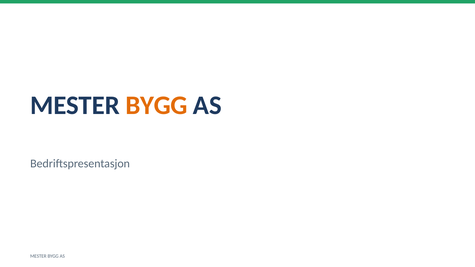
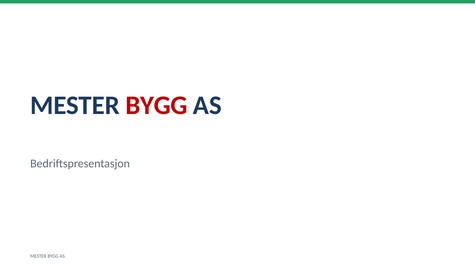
BYGG colour: orange -> red (157, 105)
